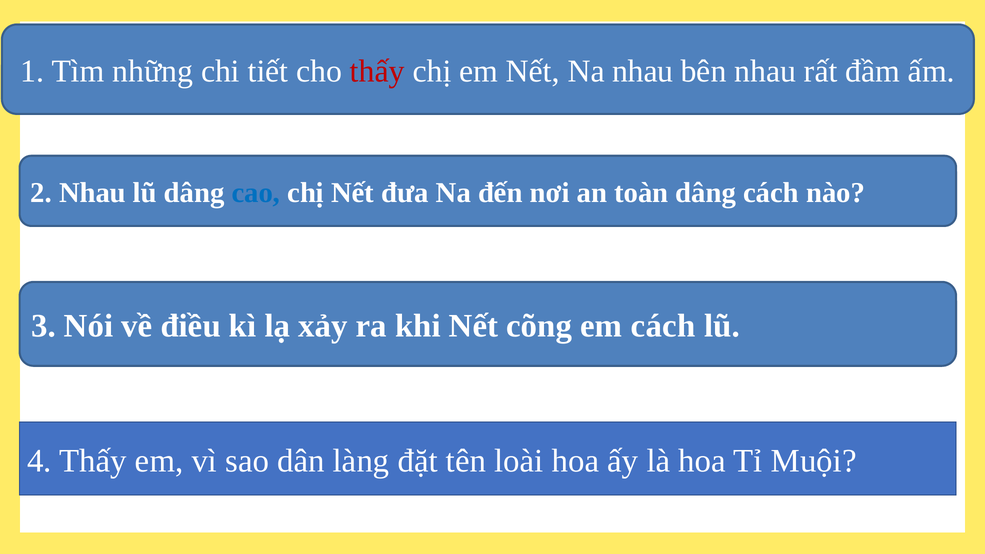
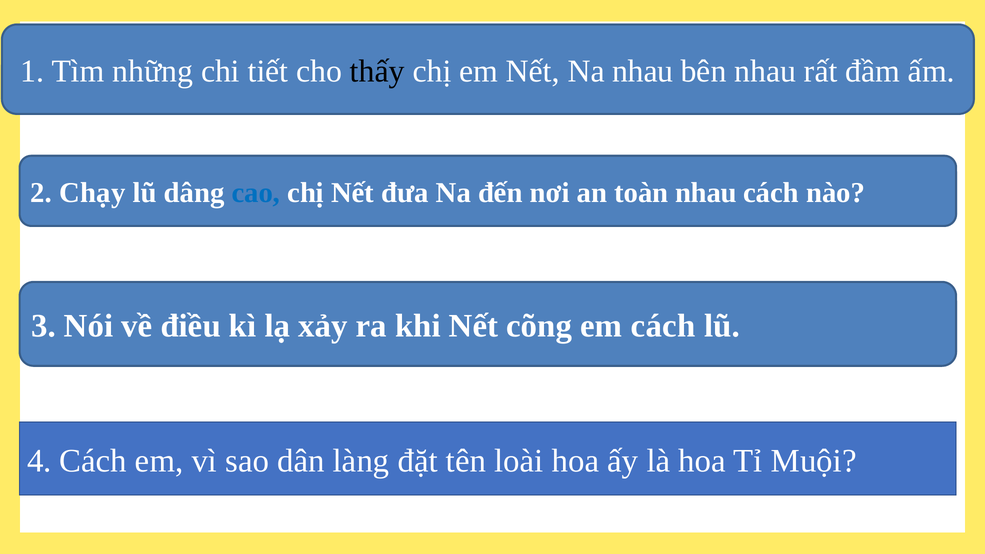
thấy colour: red -> black (377, 71)
2 Nhau: Nhau -> Chạy (92, 193)
toàn dâng: dâng -> nhau (706, 193)
4 Thấy: Thấy -> Cách (93, 461)
